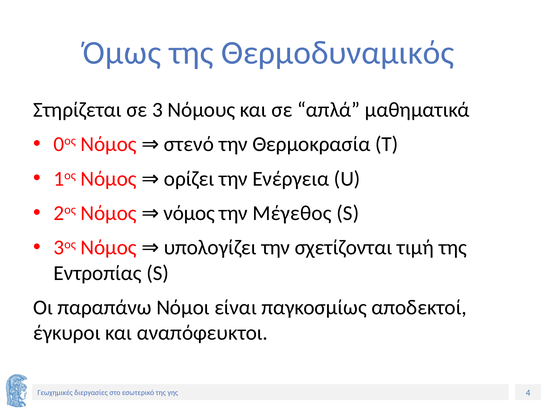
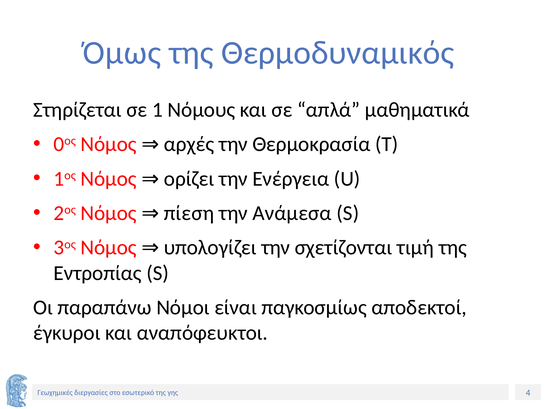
3: 3 -> 1 (157, 110)
στενό: στενό -> αρχές (189, 144)
Νόμος νόμος: νόμος -> πίεση (189, 213)
Μέγεθος: Μέγεθος -> Ανάμεσα (292, 213)
